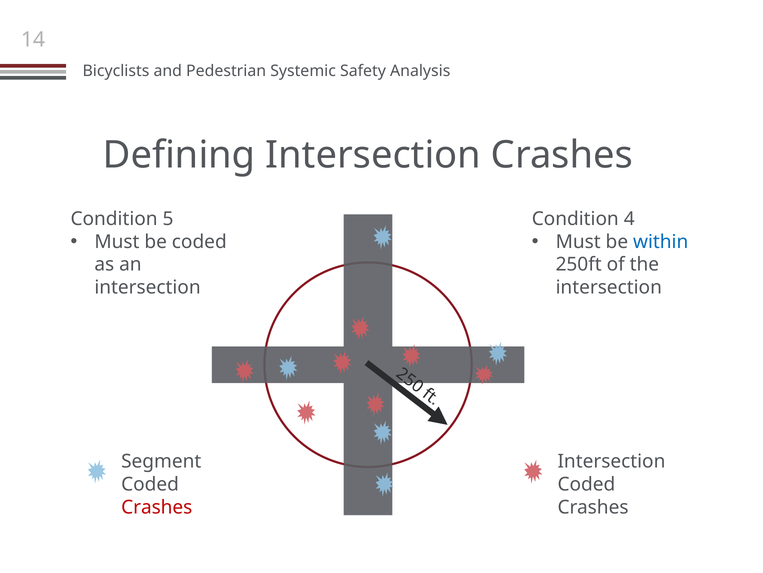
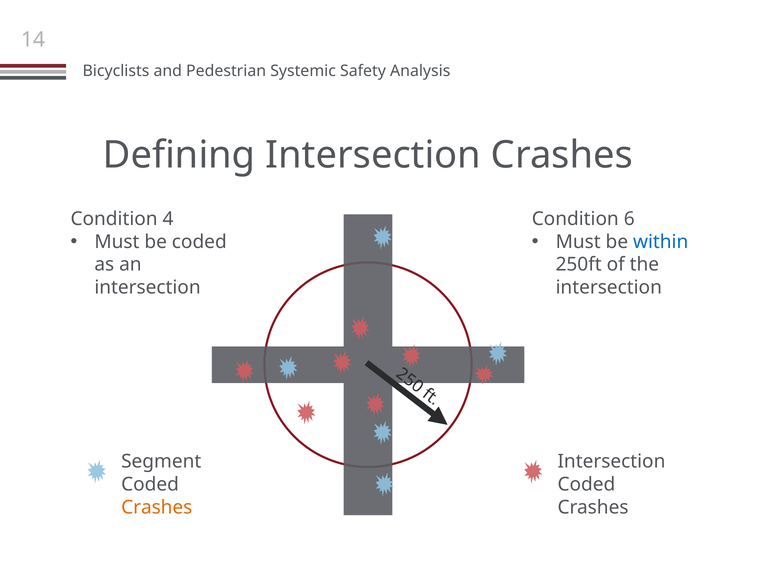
Condition 5: 5 -> 4 (168, 219)
4: 4 -> 6 (629, 219)
Crashes colour: red -> orange (157, 507)
